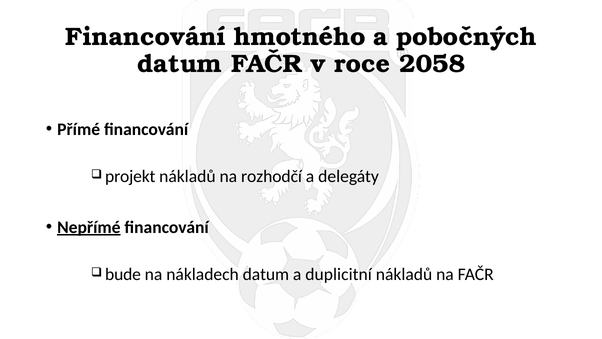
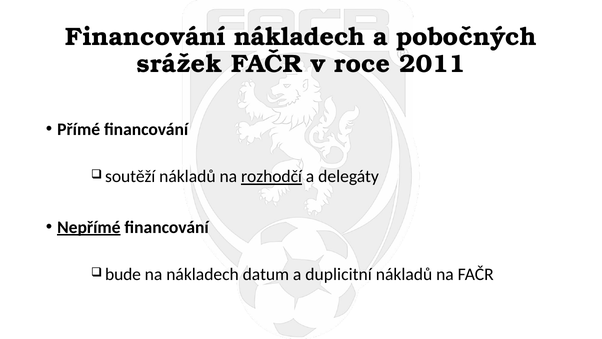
Financování hmotného: hmotného -> nákladech (300, 37)
datum: datum -> srážek (180, 64)
2058: 2058 -> 2011 (432, 64)
projekt: projekt -> soutěží (130, 176)
rozhodčí underline: none -> present (272, 176)
